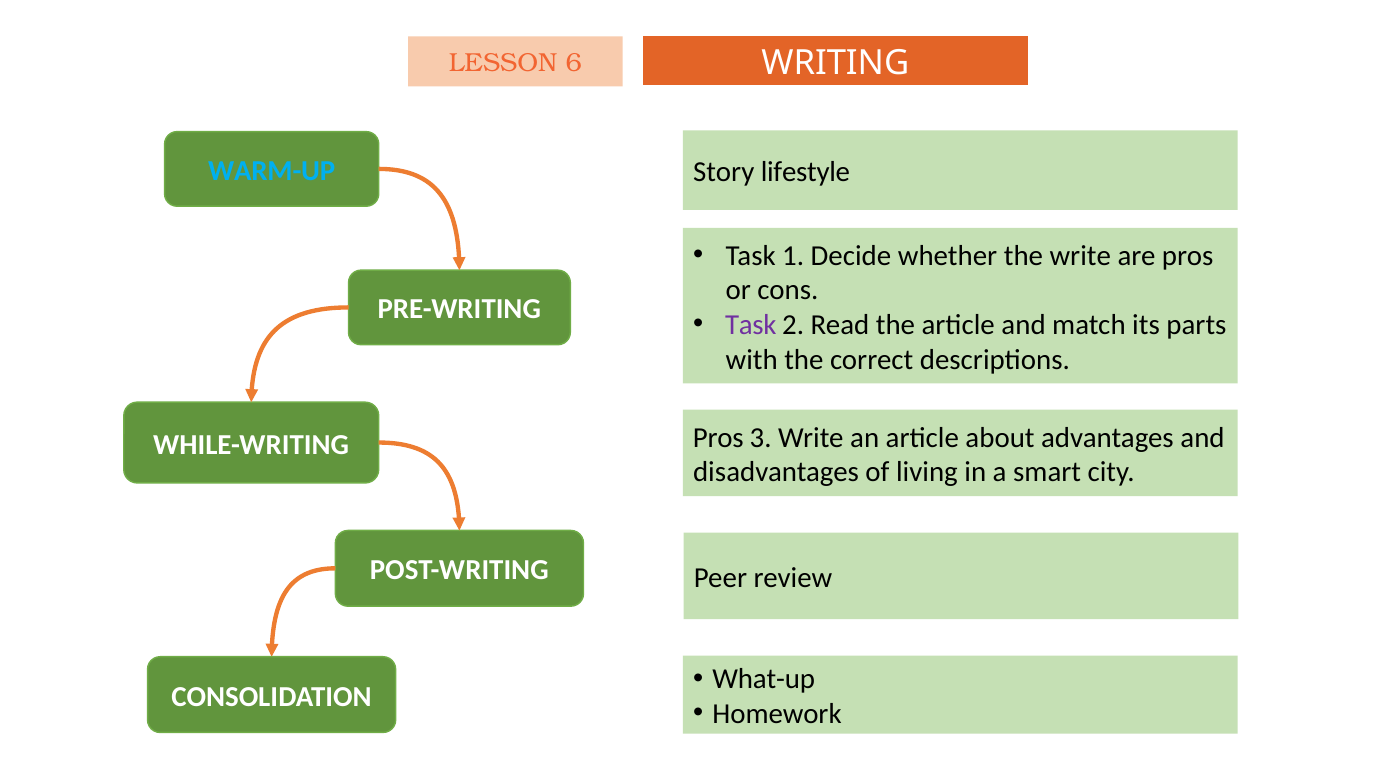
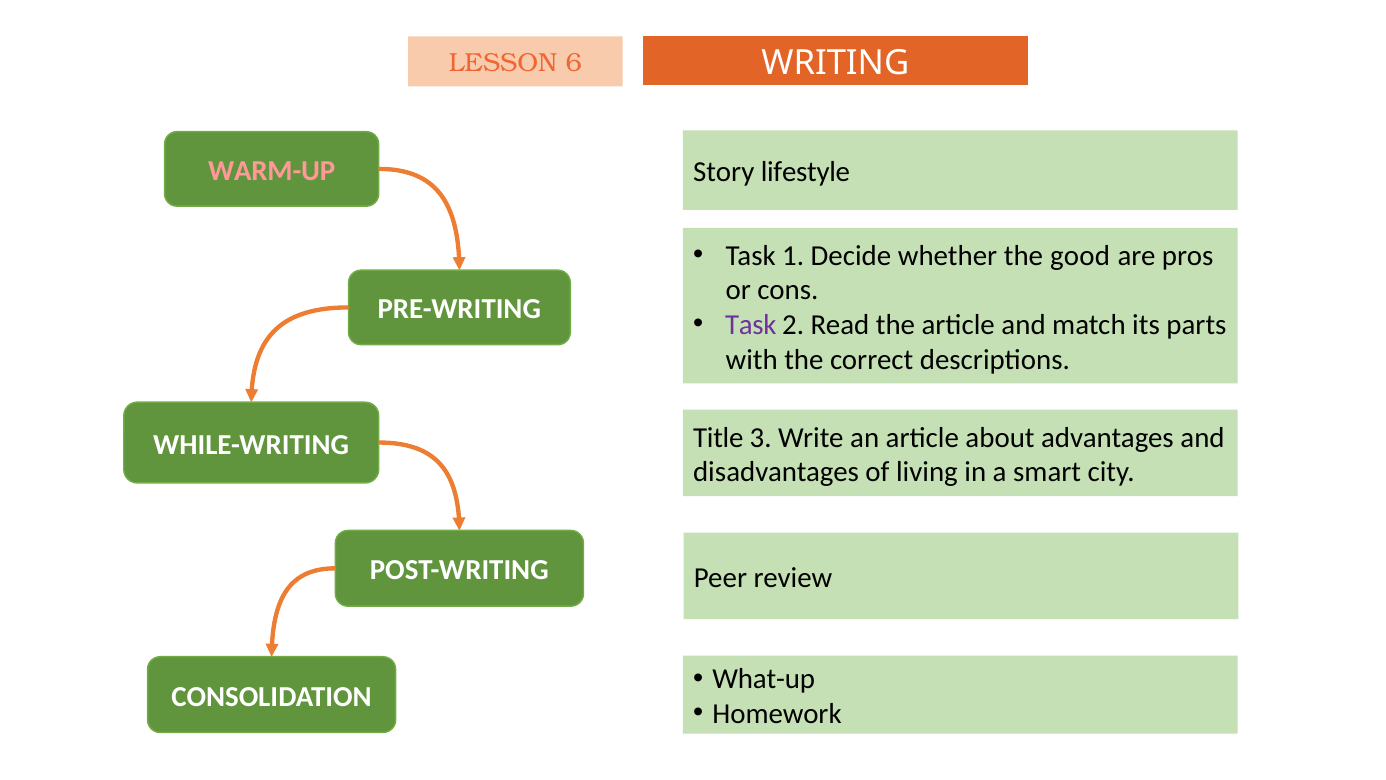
WARM-UP colour: light blue -> pink (272, 171)
the write: write -> good (1080, 256)
Pros: Pros -> Title (718, 437)
